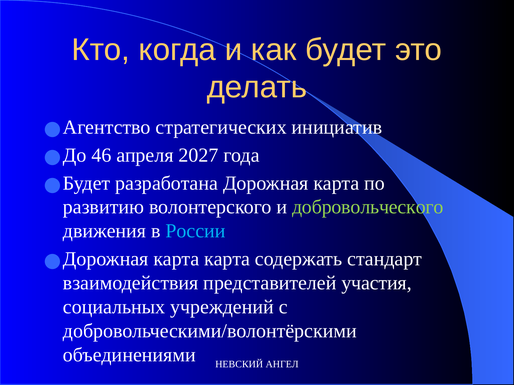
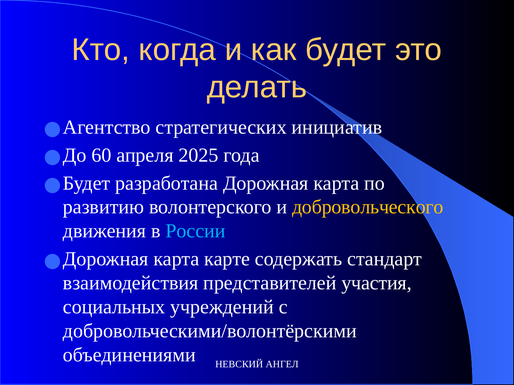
46: 46 -> 60 (101, 155)
2027: 2027 -> 2025 (199, 155)
добровольческого colour: light green -> yellow (368, 207)
карта карта: карта -> карте (227, 259)
